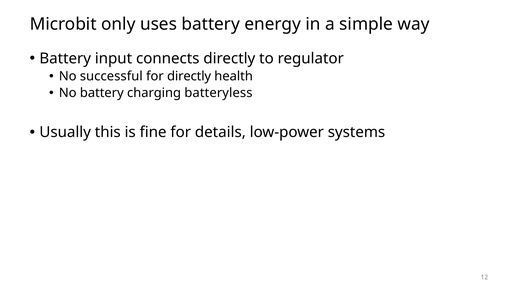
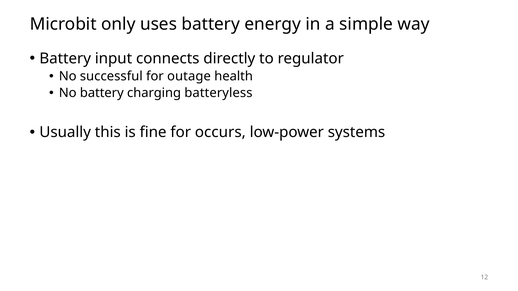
for directly: directly -> outage (189, 76)
details: details -> occurs (220, 132)
